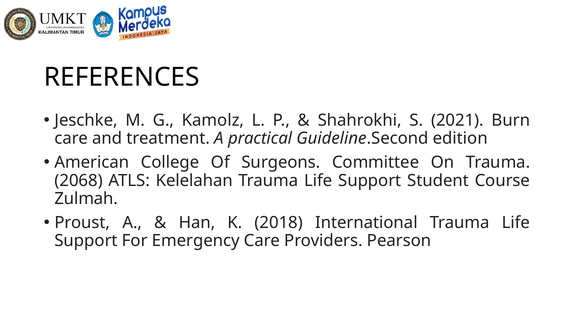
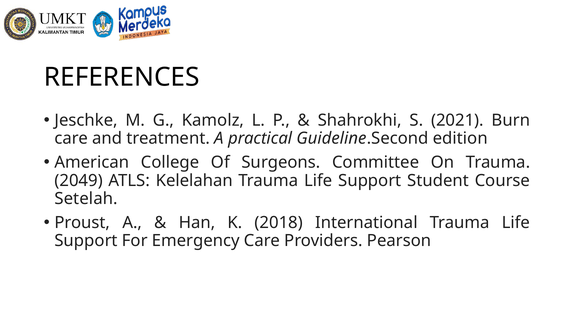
2068: 2068 -> 2049 (79, 180)
Zulmah: Zulmah -> Setelah (86, 199)
